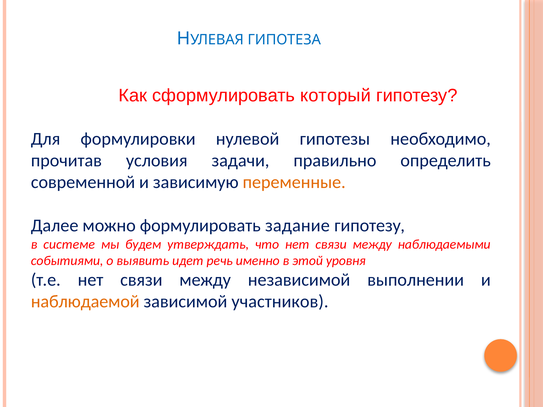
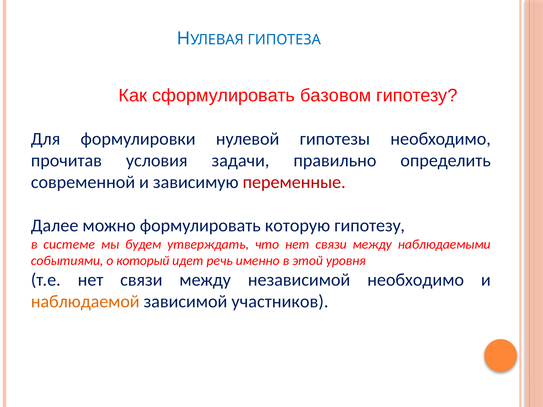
который: который -> базовом (336, 95)
переменные colour: orange -> red (294, 182)
задание: задание -> которую (298, 226)
выявить: выявить -> который (143, 261)
независимой выполнении: выполнении -> необходимо (416, 280)
